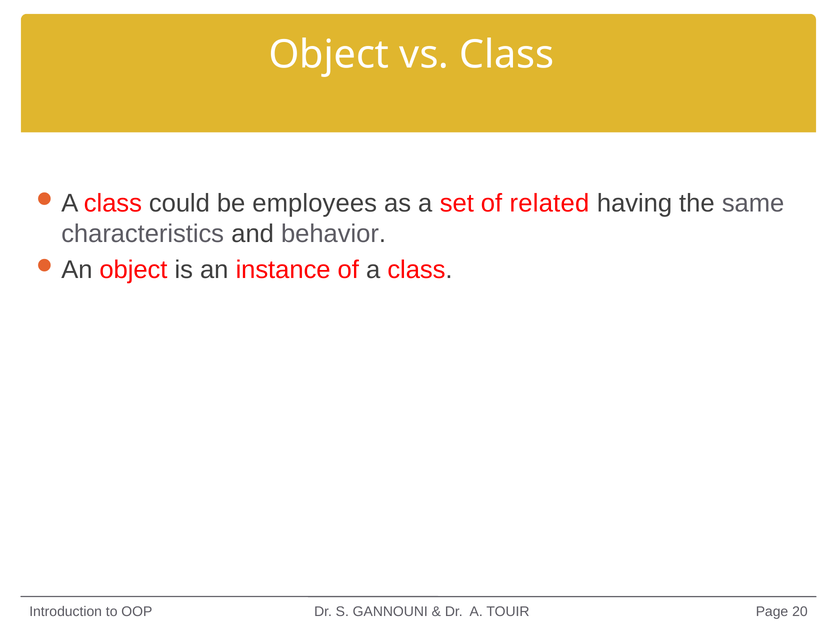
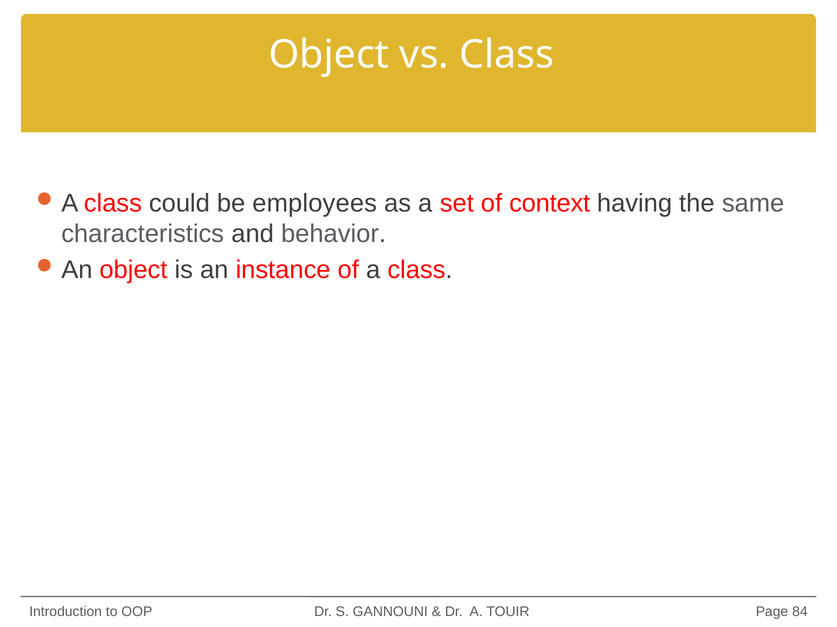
related: related -> context (550, 204)
20: 20 -> 84 (800, 612)
